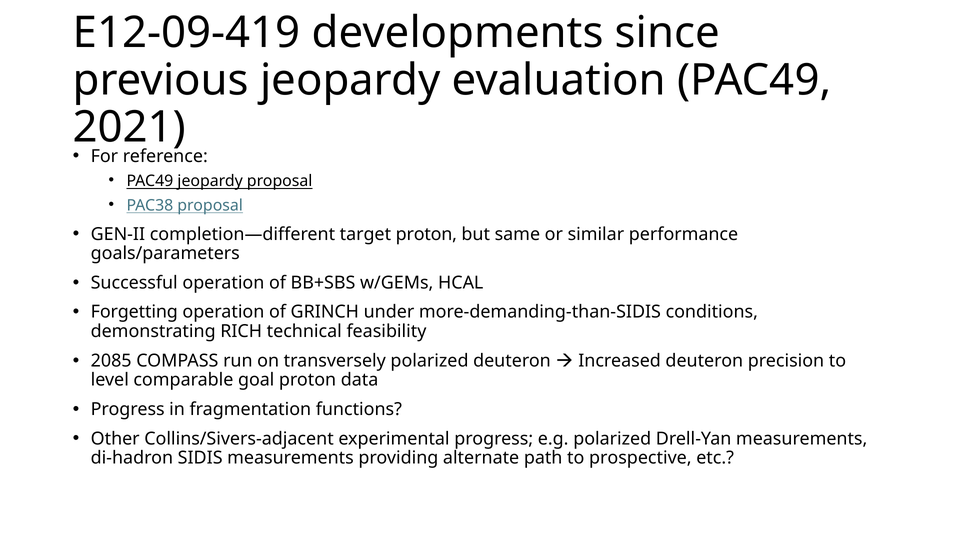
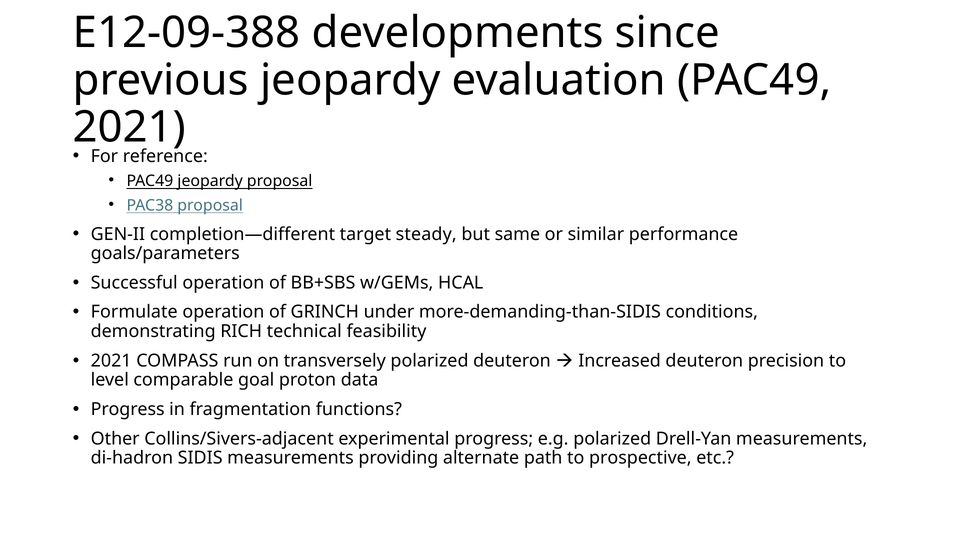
E12-09-419: E12-09-419 -> E12-09-388 (187, 33)
target proton: proton -> steady (426, 234)
Forgetting: Forgetting -> Formulate (134, 312)
2085: 2085 -> 2021 (111, 361)
